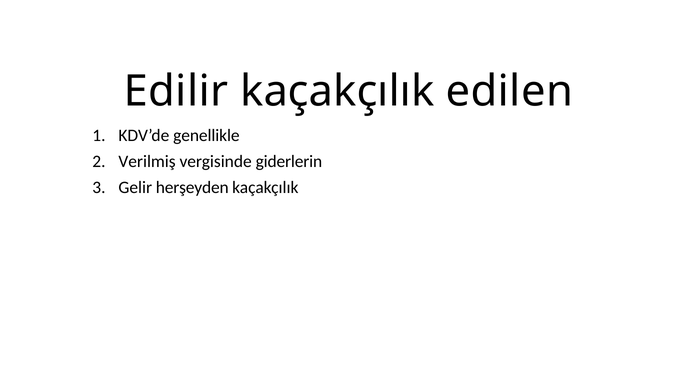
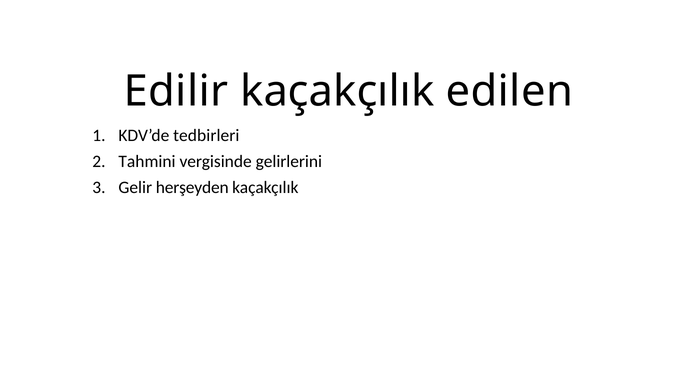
genellikle: genellikle -> tedbirleri (206, 135)
Verilmiş: Verilmiş -> Tahmini (147, 162)
giderlerin: giderlerin -> gelirlerini (289, 162)
